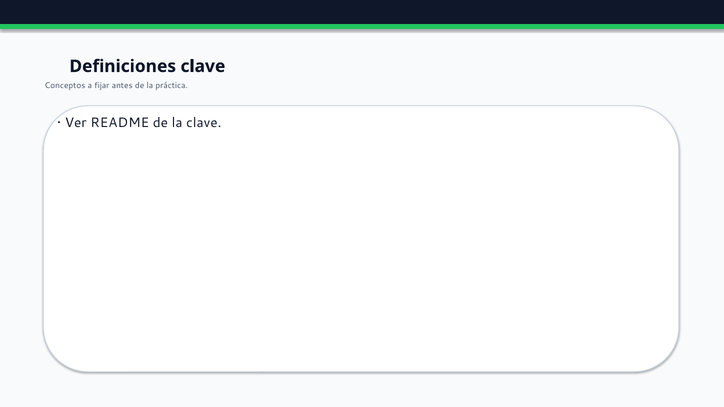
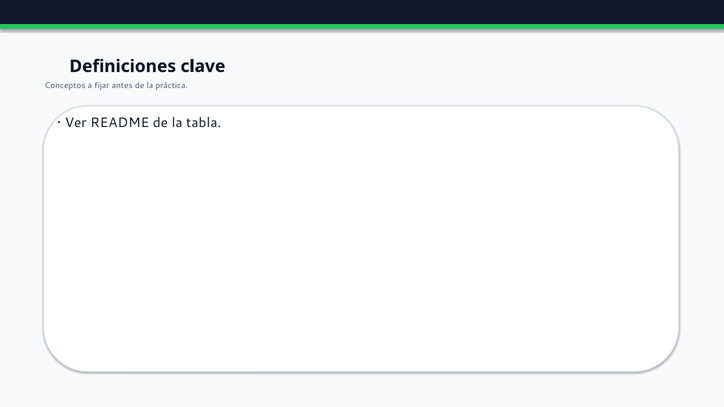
la clave: clave -> tabla (204, 123)
